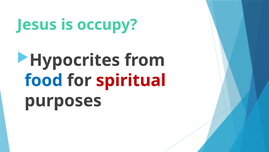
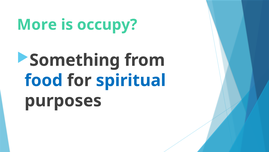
Jesus: Jesus -> More (37, 25)
Hypocrites: Hypocrites -> Something (75, 60)
spiritual colour: red -> blue (131, 80)
